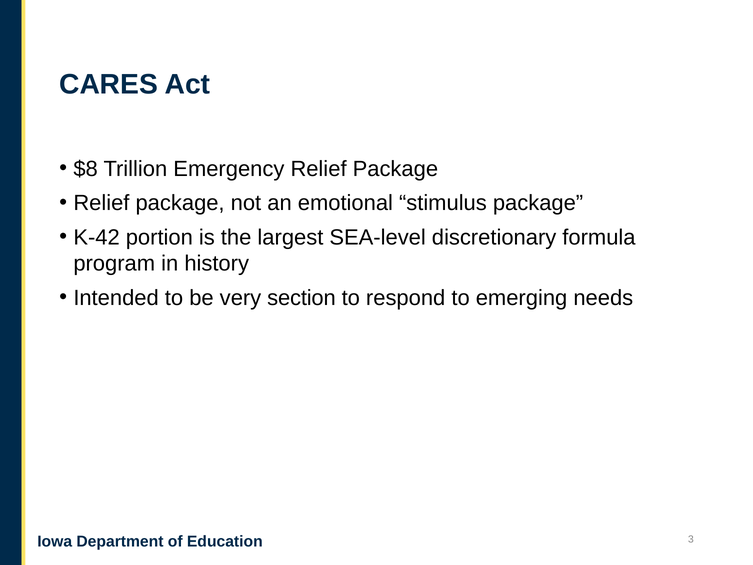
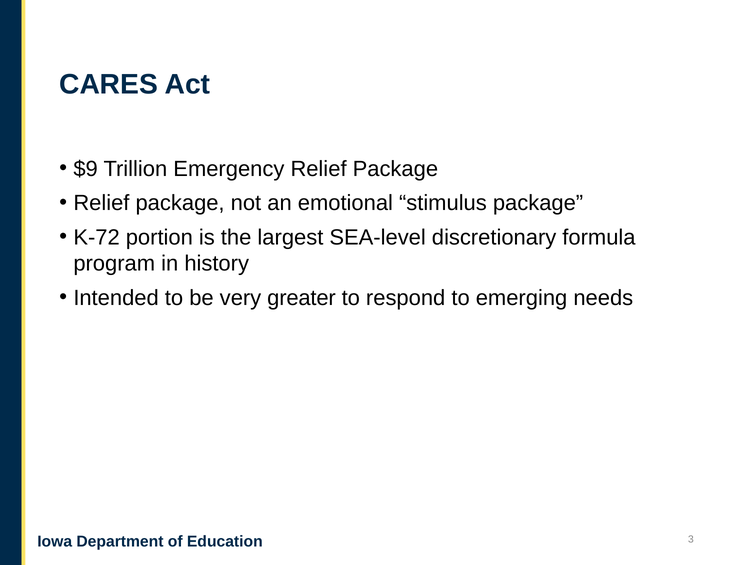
$8: $8 -> $9 (86, 169)
K-42: K-42 -> K-72 (97, 237)
section: section -> greater (301, 298)
